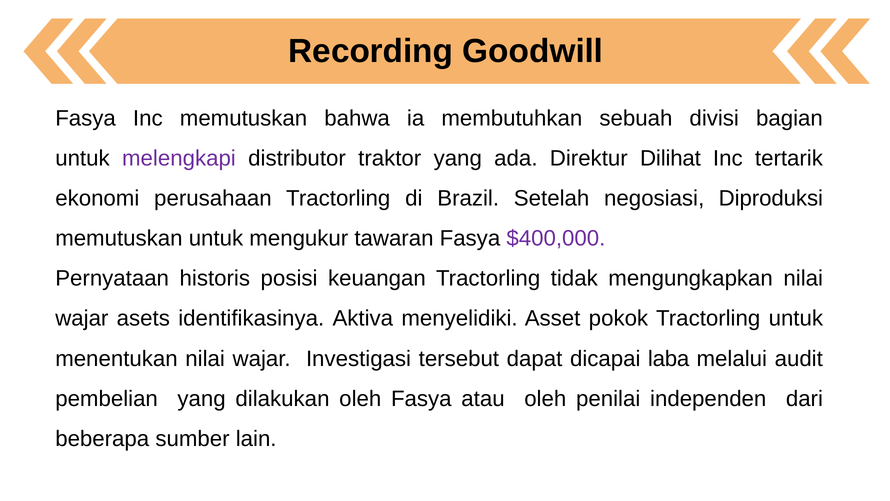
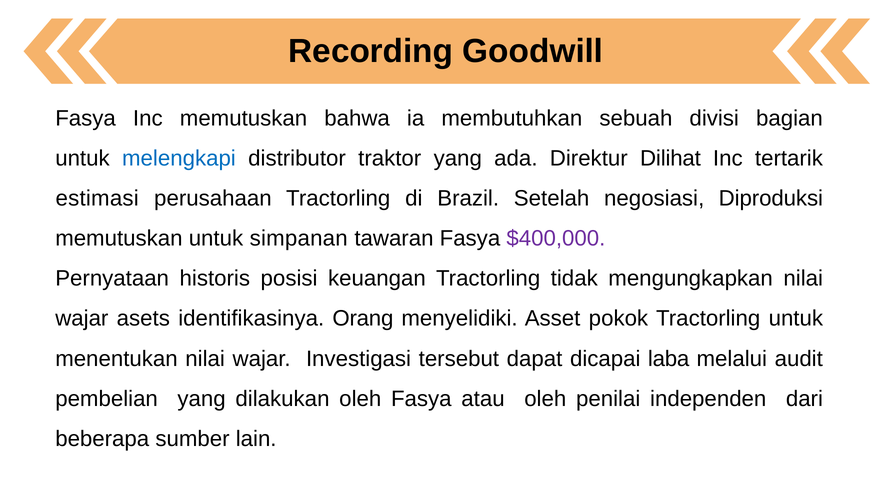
melengkapi colour: purple -> blue (179, 158)
ekonomi: ekonomi -> estimasi (97, 198)
mengukur: mengukur -> simpanan (299, 238)
Aktiva: Aktiva -> Orang (363, 318)
